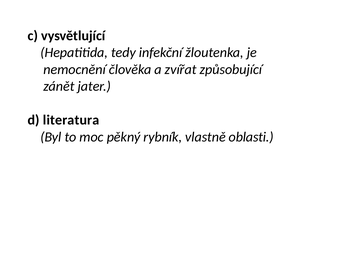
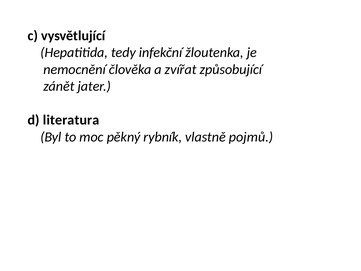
oblasti: oblasti -> pojmů (251, 137)
